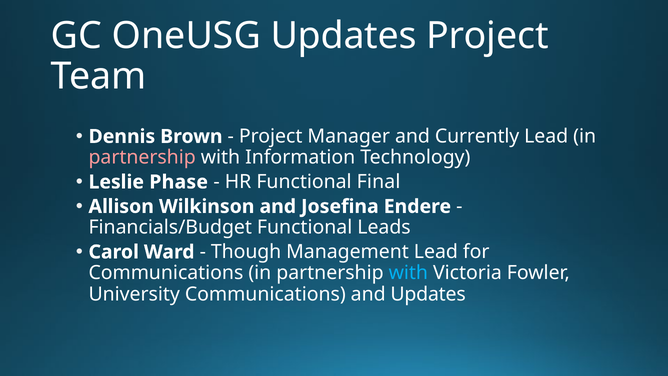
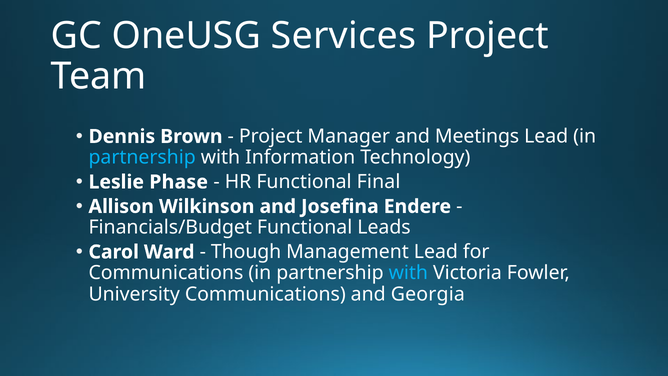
OneUSG Updates: Updates -> Services (343, 36)
Currently: Currently -> Meetings (477, 136)
partnership colour: pink -> light blue (142, 157)
and Updates: Updates -> Georgia (428, 294)
